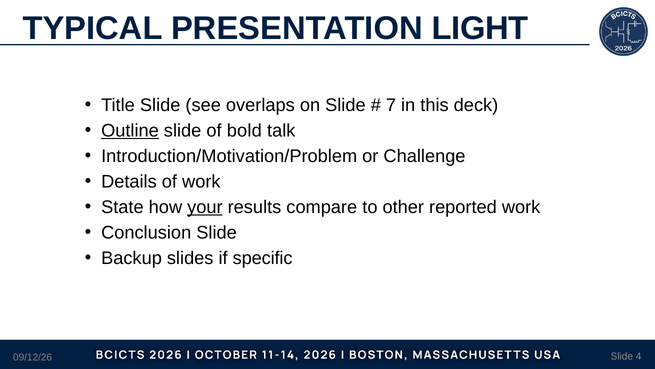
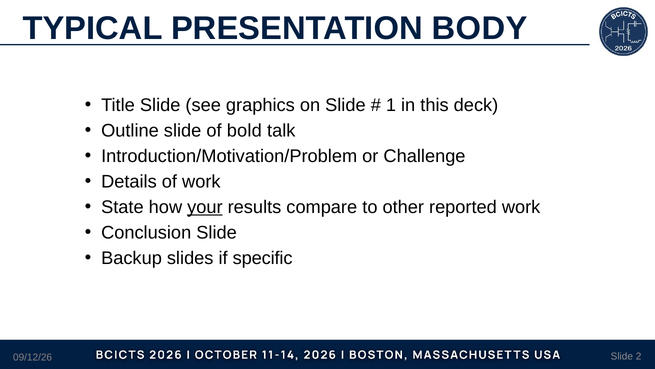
LIGHT: LIGHT -> BODY (480, 28)
overlaps: overlaps -> graphics (260, 105)
7: 7 -> 1 (391, 105)
Outline underline: present -> none (130, 130)
4: 4 -> 2 (639, 356)
